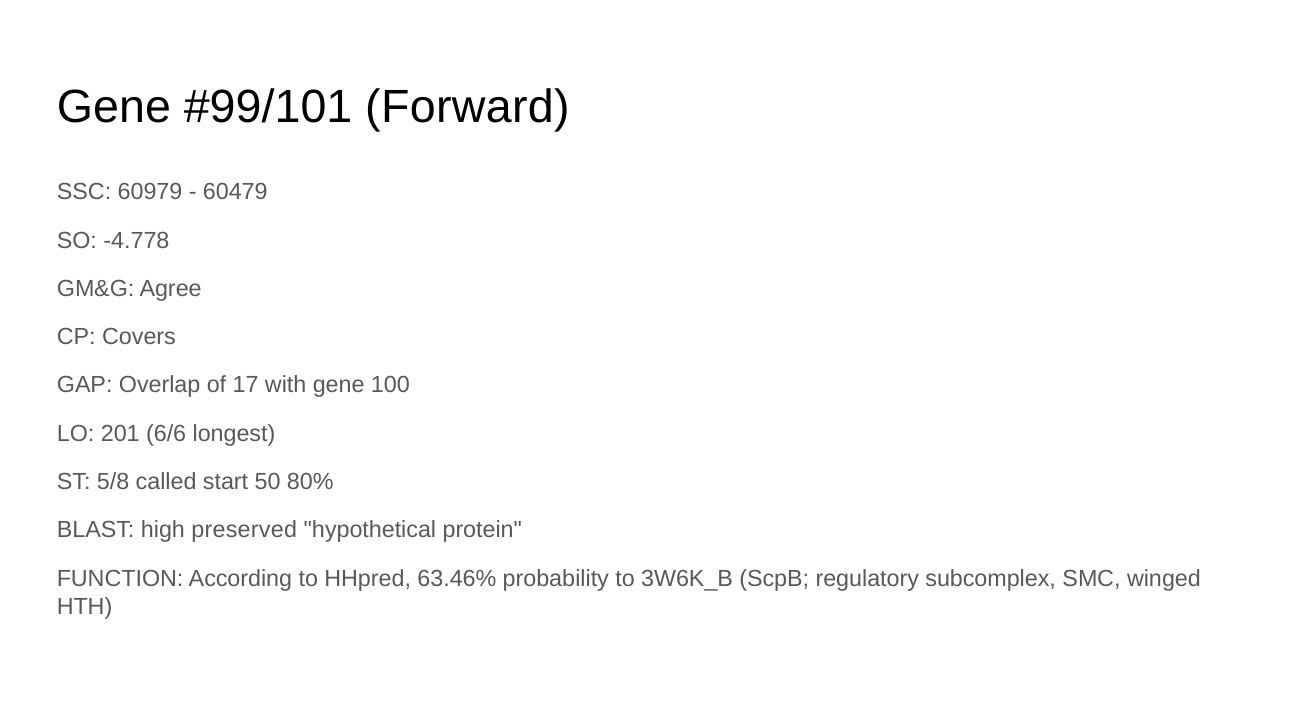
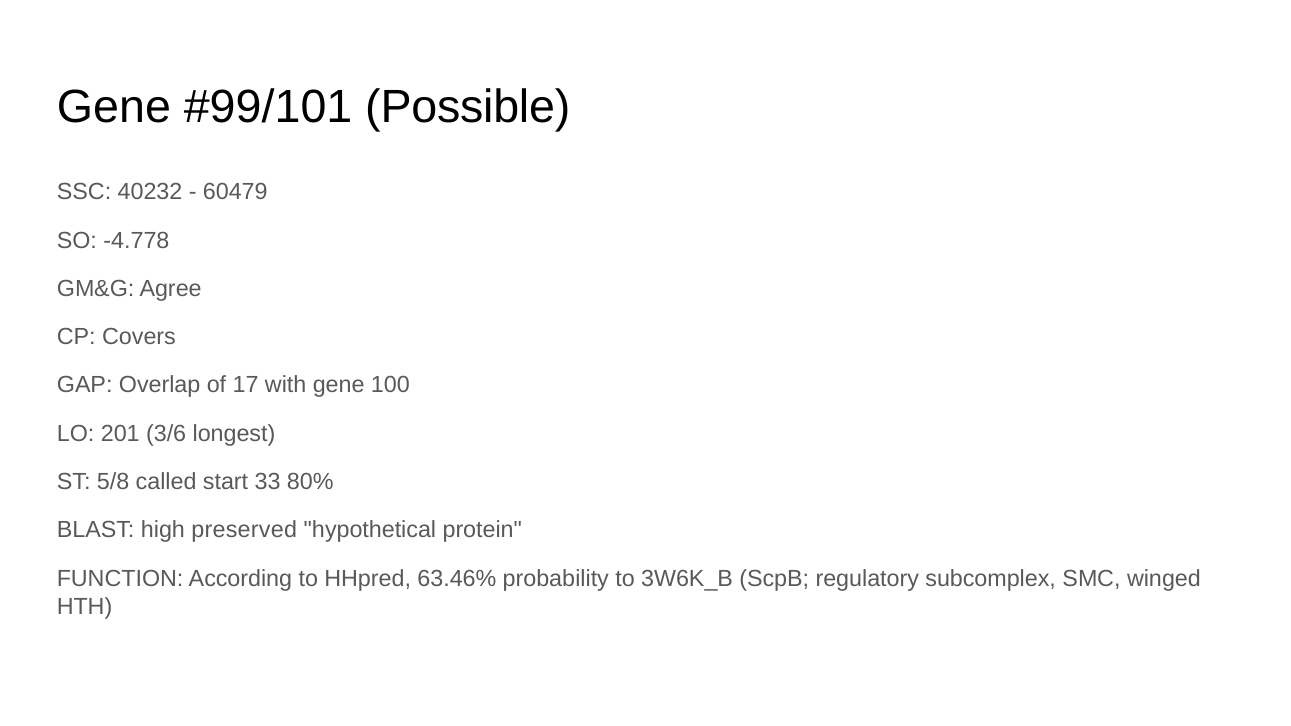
Forward: Forward -> Possible (468, 107)
60979: 60979 -> 40232 (150, 192)
6/6: 6/6 -> 3/6 (166, 434)
50: 50 -> 33 (268, 482)
